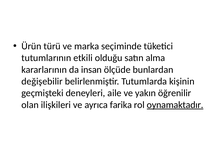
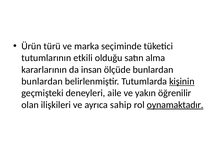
değişebilir: değişebilir -> bunlardan (42, 81)
kişinin underline: none -> present (182, 81)
farika: farika -> sahip (121, 105)
